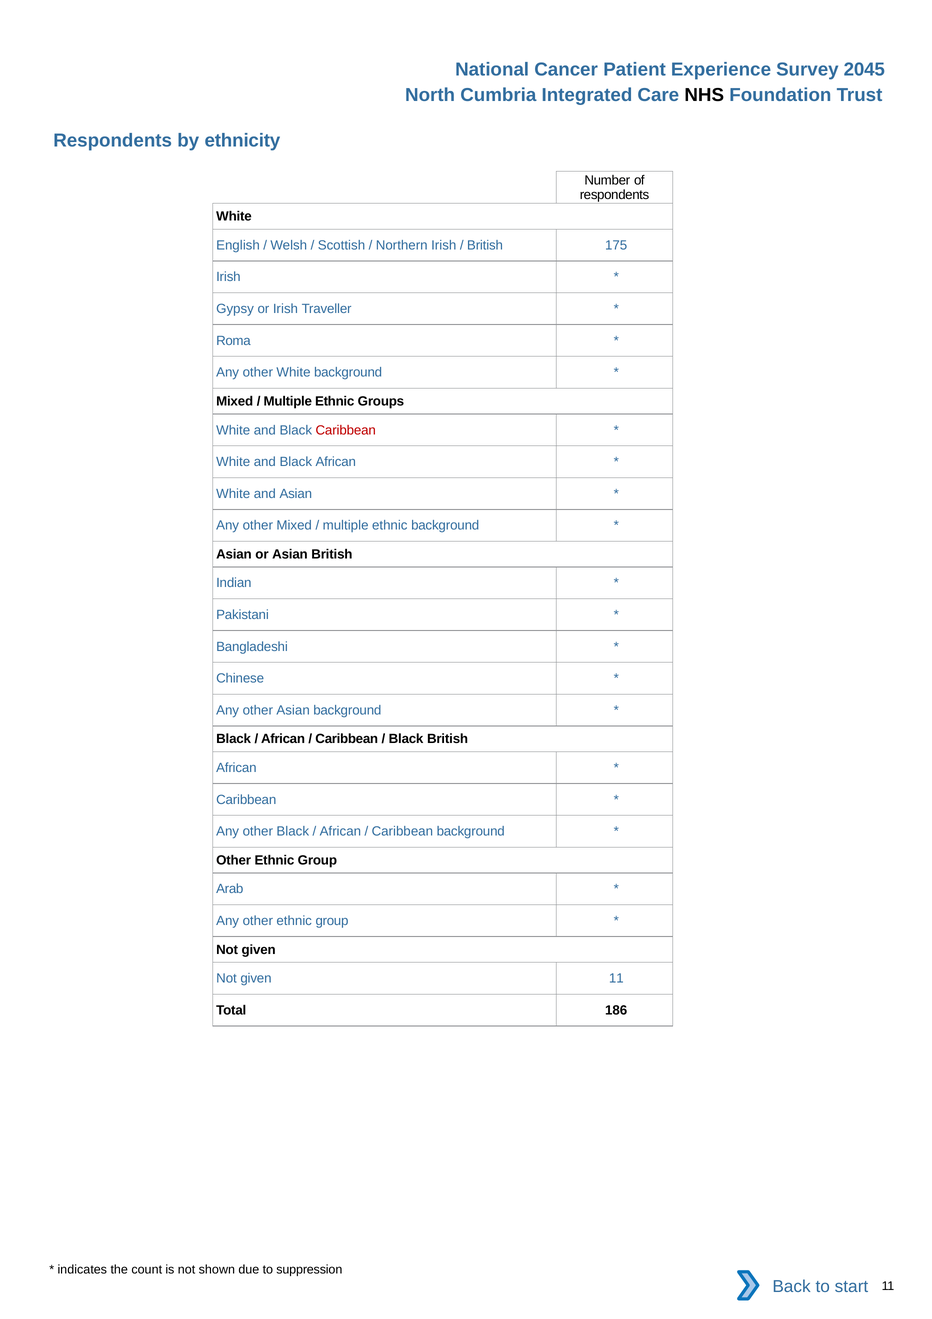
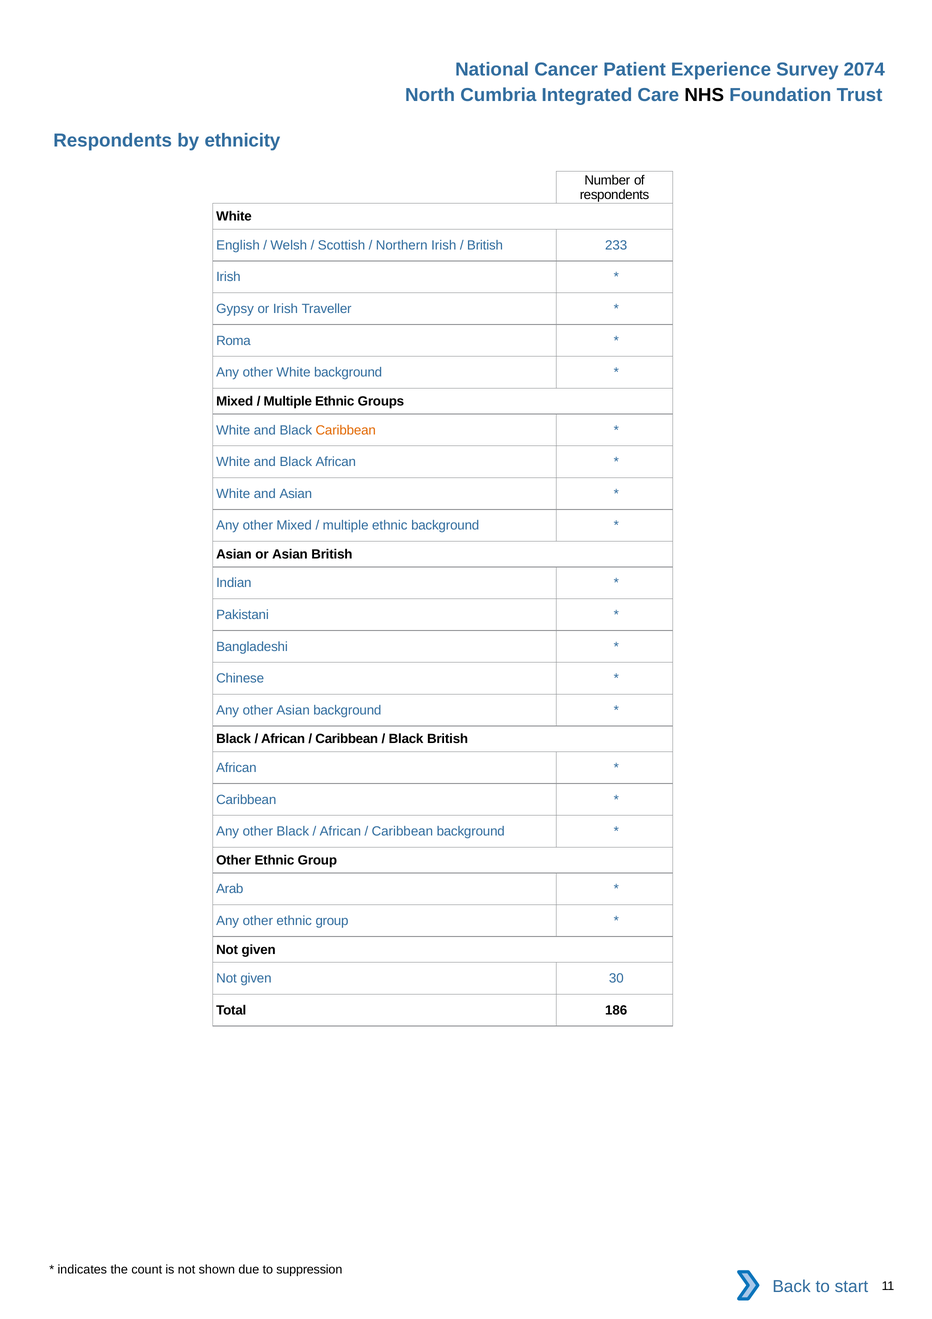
2045: 2045 -> 2074 (864, 69)
175: 175 -> 233 (616, 245)
Caribbean colour: red -> orange (346, 430)
given 11: 11 -> 30 (616, 978)
